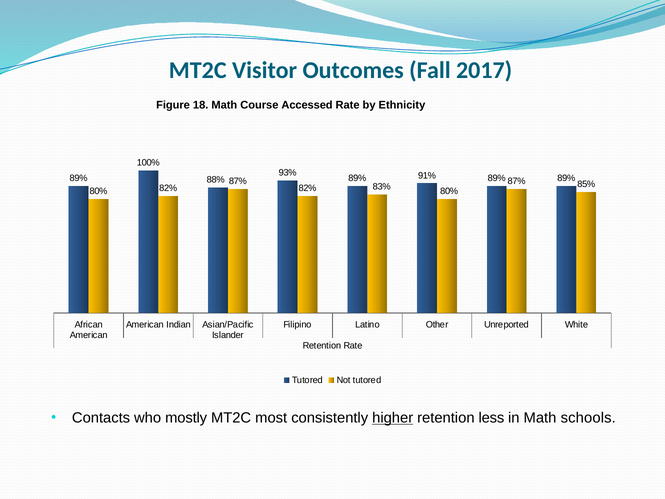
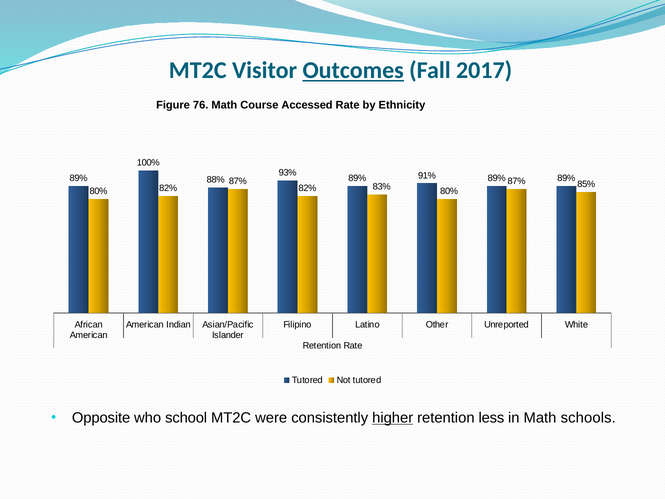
Outcomes underline: none -> present (353, 70)
18: 18 -> 76 (201, 105)
Contacts: Contacts -> Opposite (101, 418)
mostly: mostly -> school (186, 418)
most: most -> were (271, 418)
